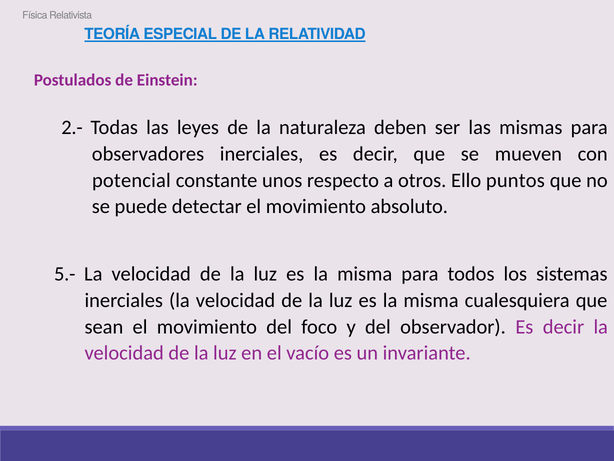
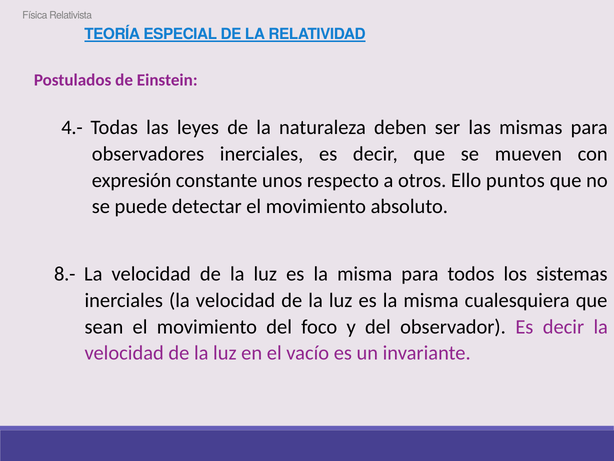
2.-: 2.- -> 4.- (72, 128)
potencial: potencial -> expresión (132, 180)
5.-: 5.- -> 8.- (65, 274)
